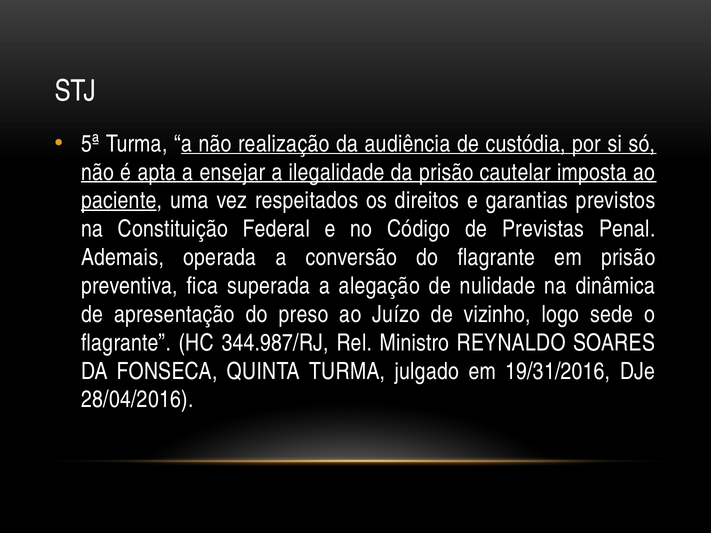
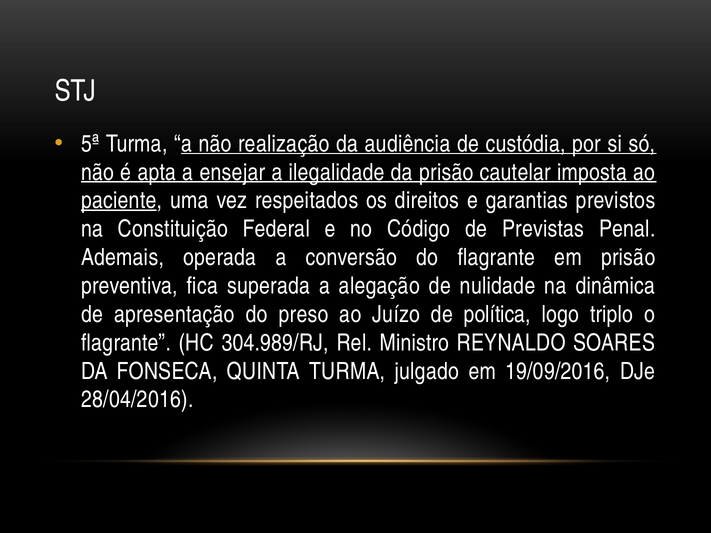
vizinho: vizinho -> política (497, 315)
sede: sede -> triplo (612, 315)
344.987/RJ: 344.987/RJ -> 304.989/RJ (275, 343)
19/31/2016: 19/31/2016 -> 19/09/2016 (558, 371)
